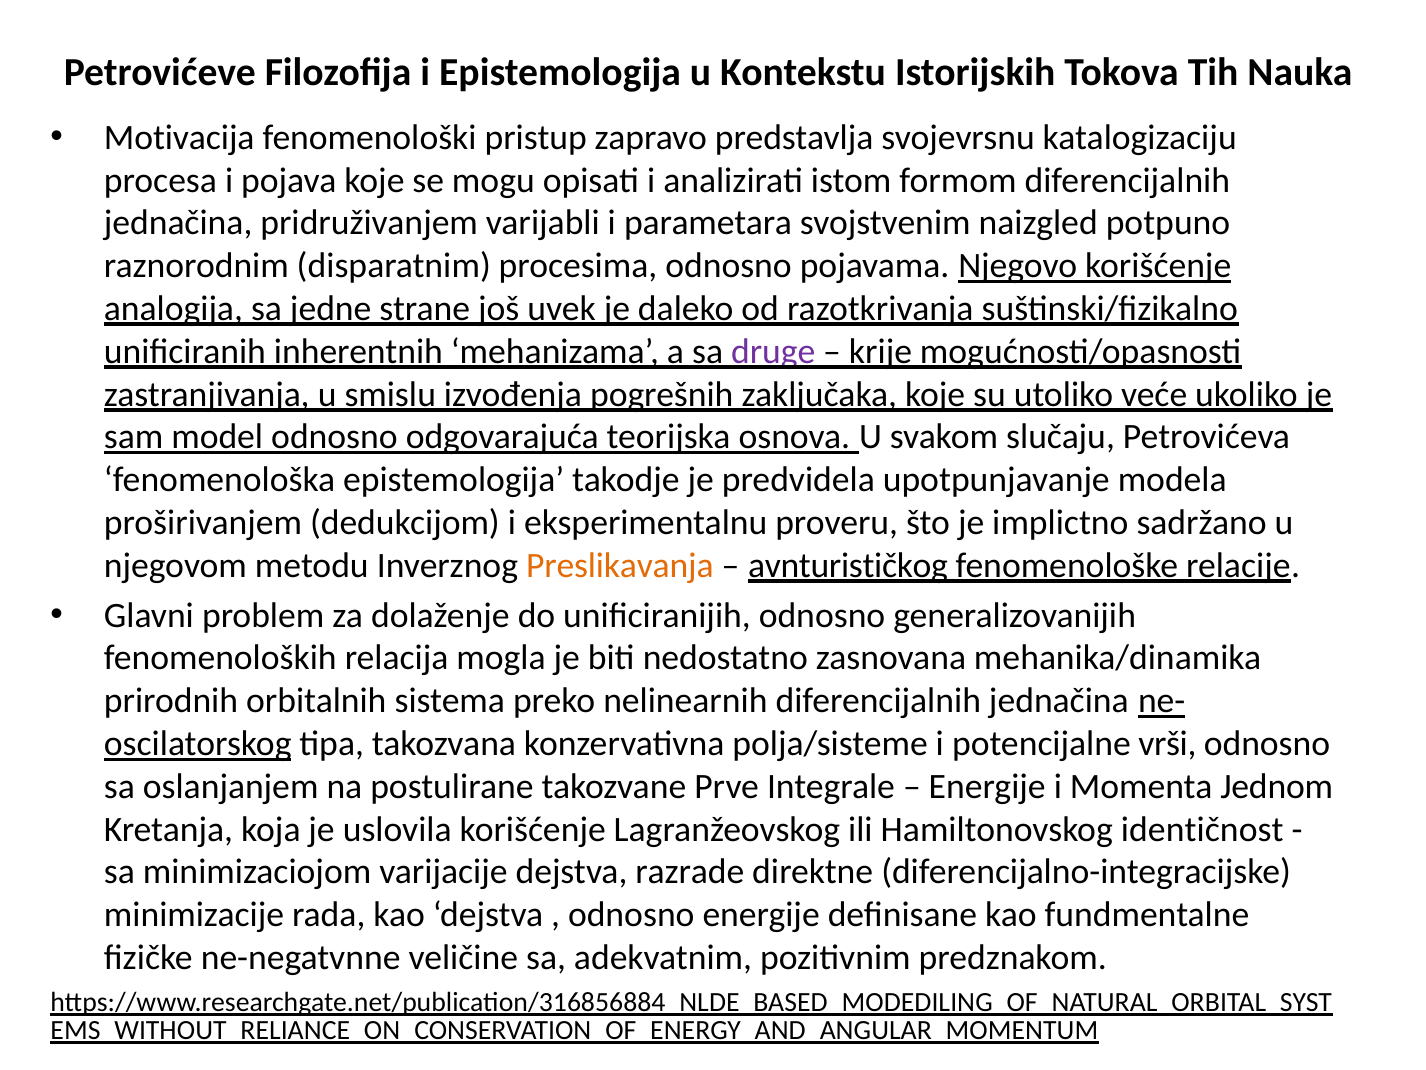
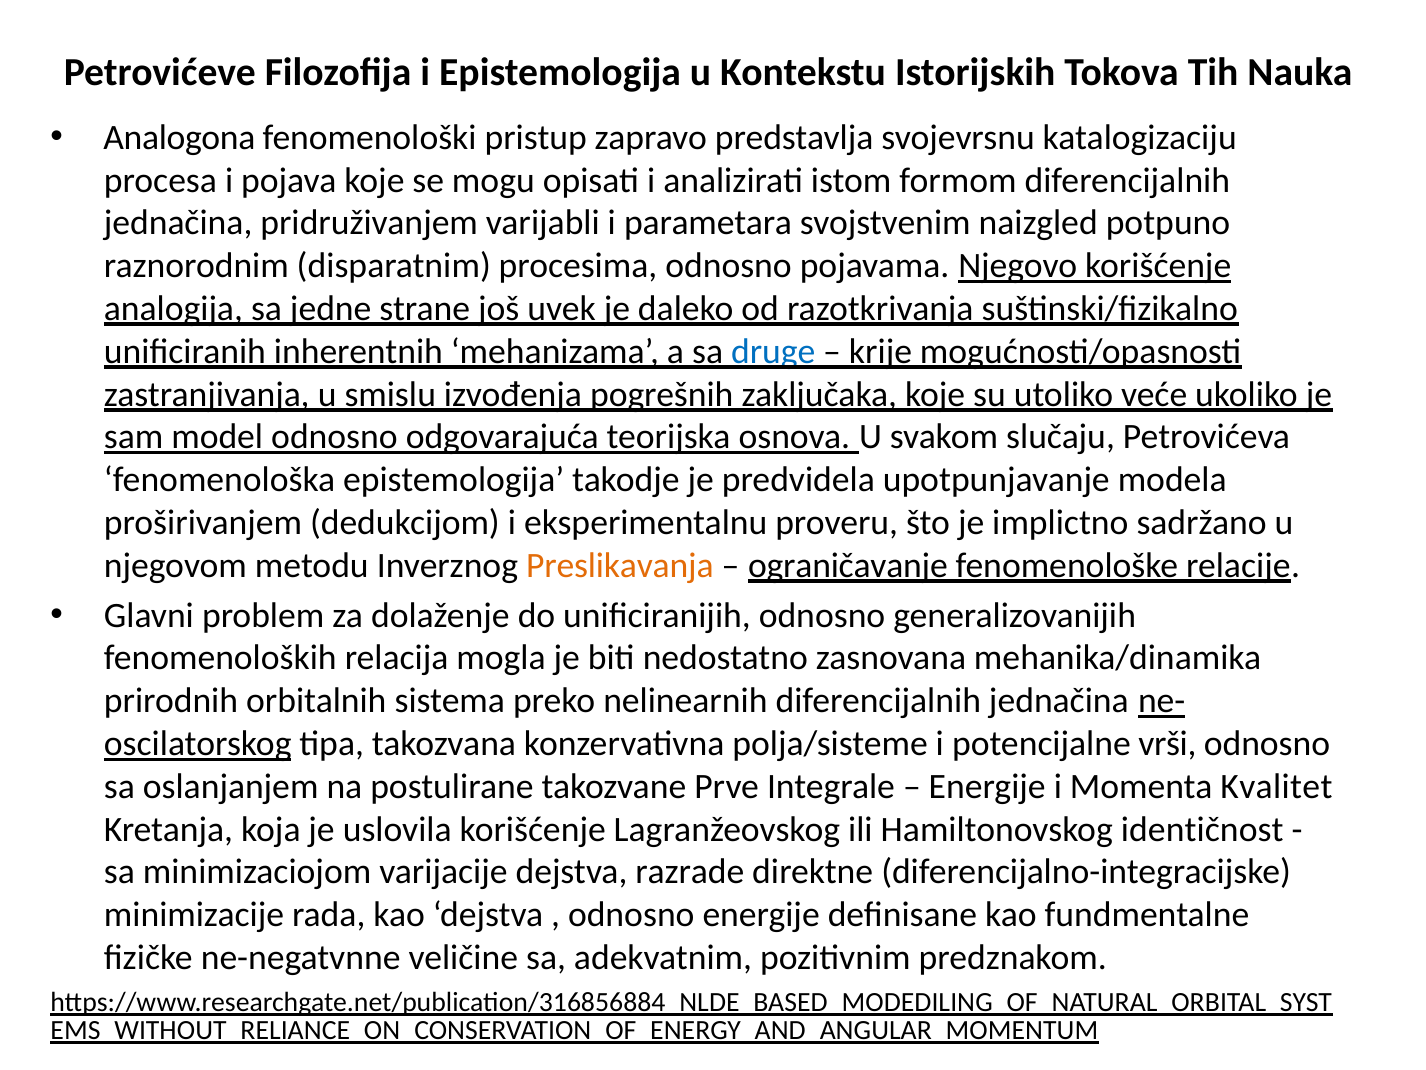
Motivacija: Motivacija -> Analogona (179, 137)
druge colour: purple -> blue (773, 351)
avnturističkog: avnturističkog -> ograničavanje (848, 565)
Jednom: Jednom -> Kvalitet (1276, 786)
